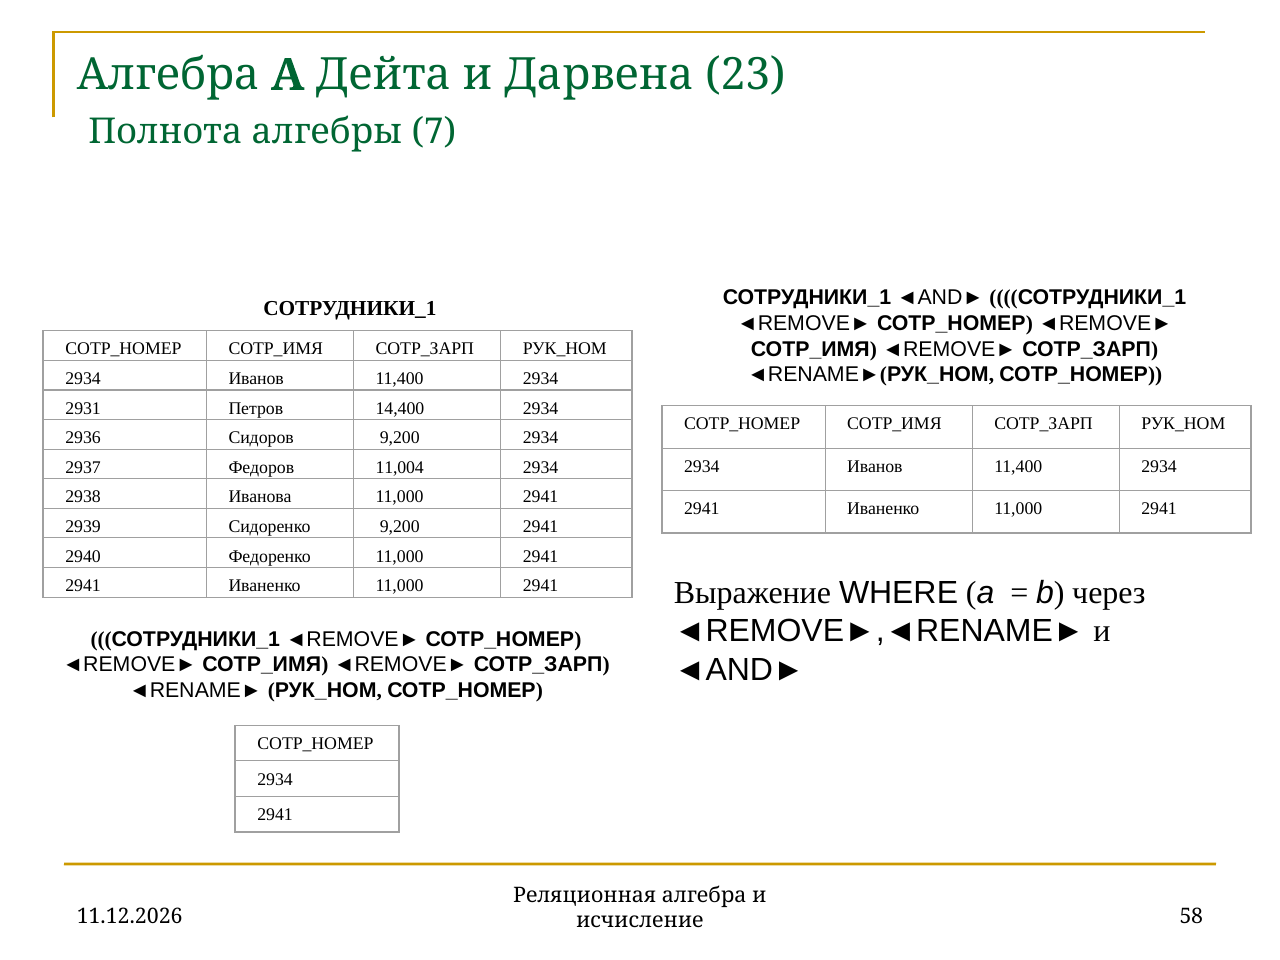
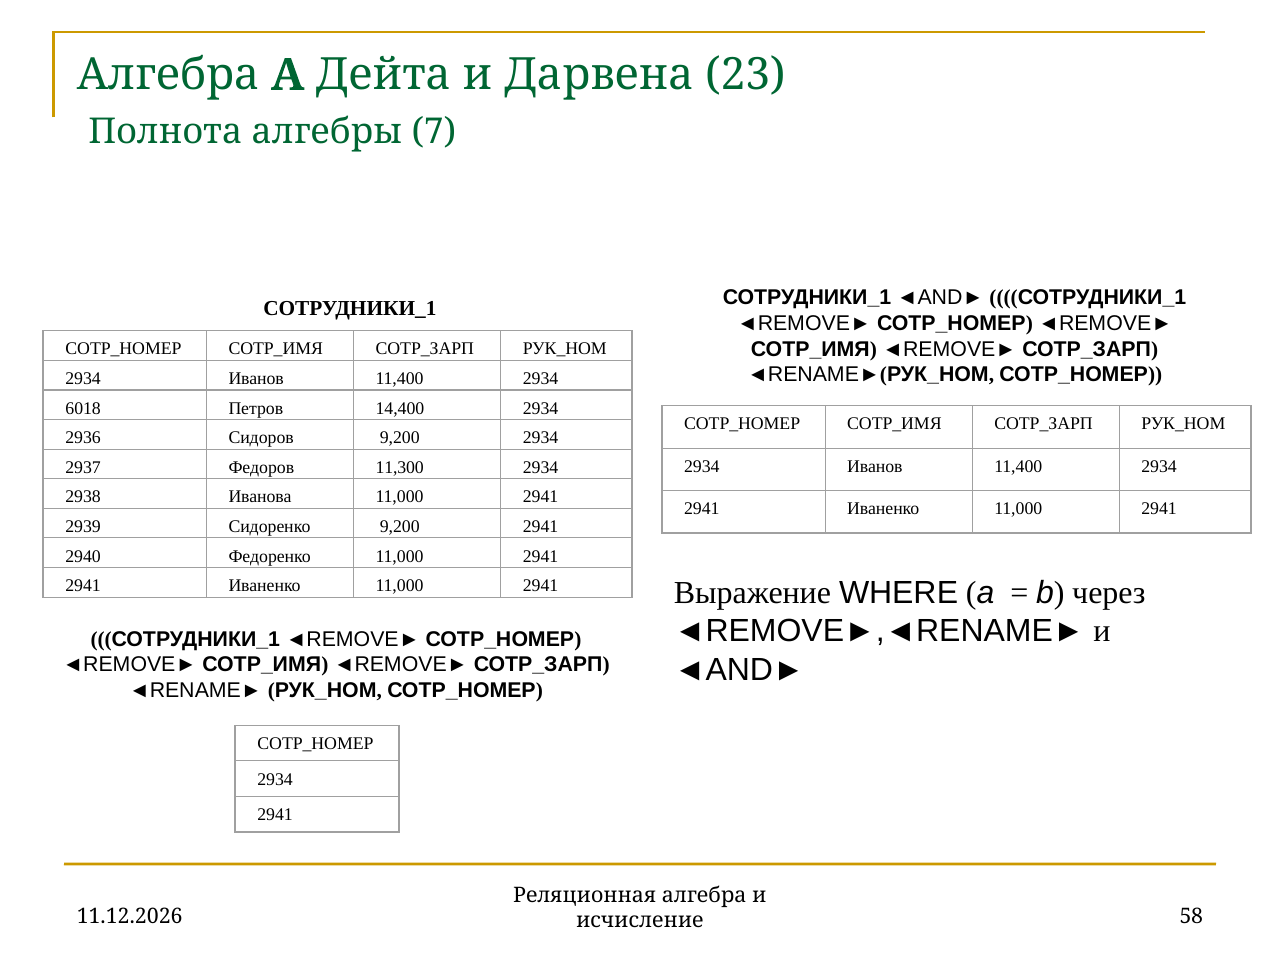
2931: 2931 -> 6018 (83, 408)
11,004: 11,004 -> 11,300 (400, 467)
